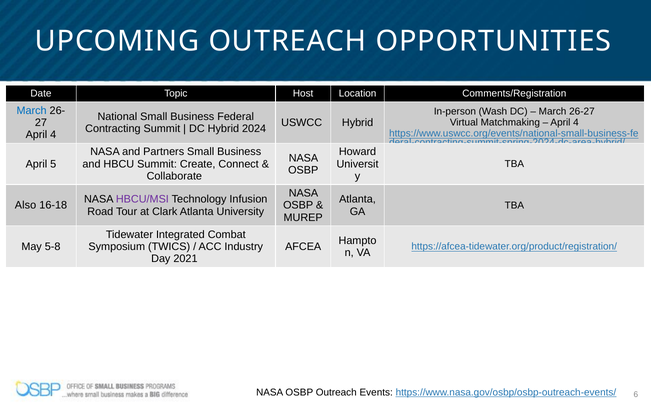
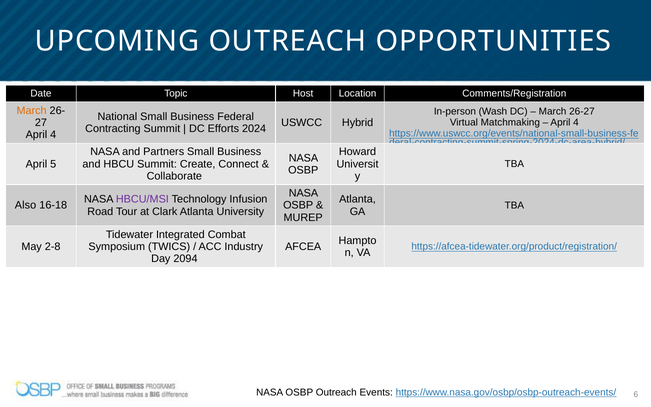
March colour: blue -> orange (32, 110)
DC Hybrid: Hybrid -> Efforts (223, 129)
5-8: 5-8 -> 2-8 (53, 247)
2021: 2021 -> 2094 (185, 259)
